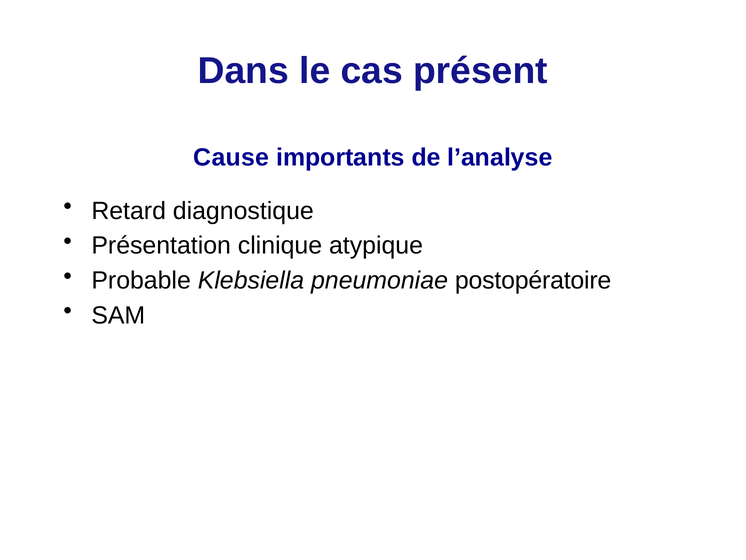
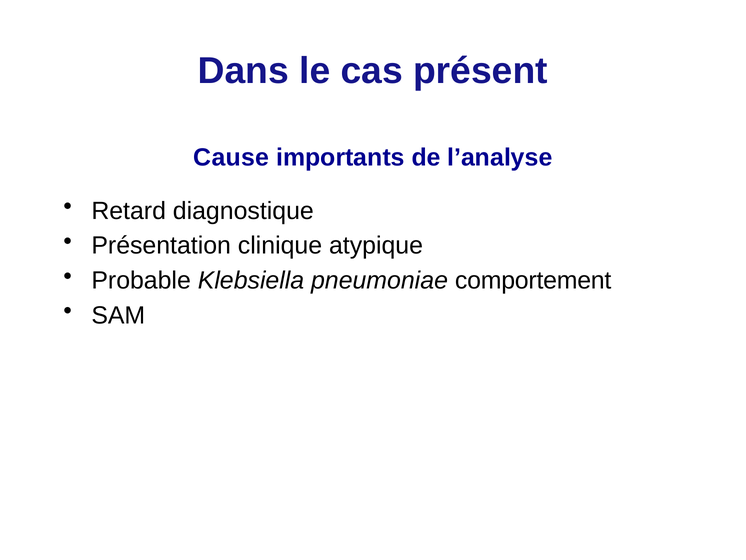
postopératoire: postopératoire -> comportement (533, 280)
